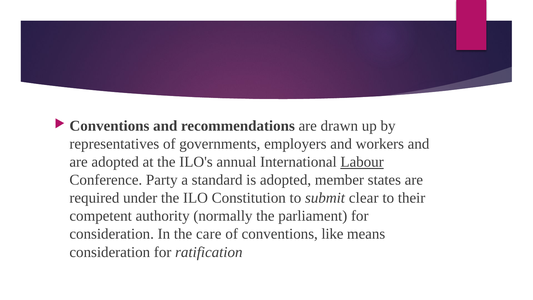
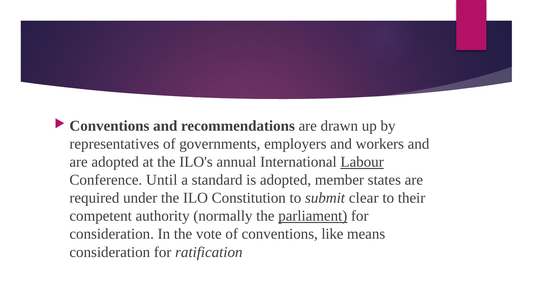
Party: Party -> Until (162, 180)
parliament underline: none -> present (313, 216)
care: care -> vote (209, 234)
